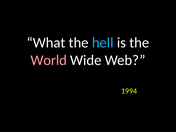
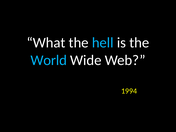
World colour: pink -> light blue (49, 60)
